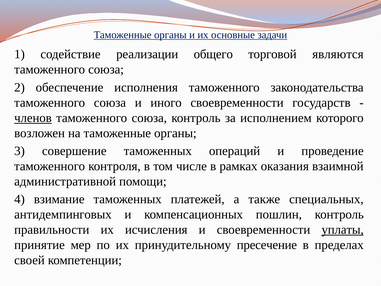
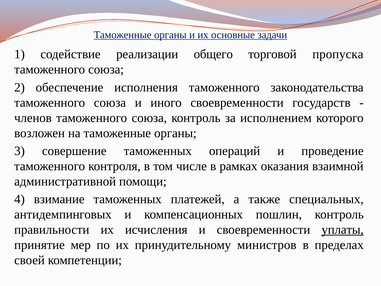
являются: являются -> пропуска (338, 54)
членов underline: present -> none (33, 118)
пресечение: пресечение -> министров (267, 245)
